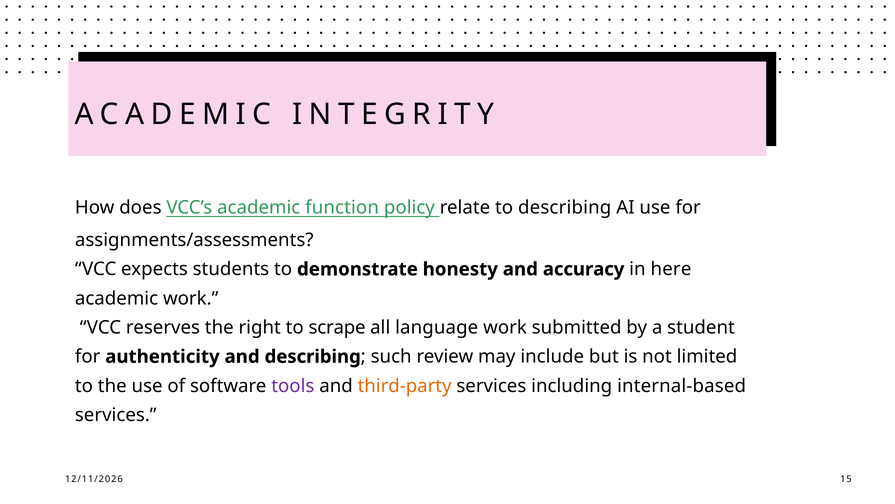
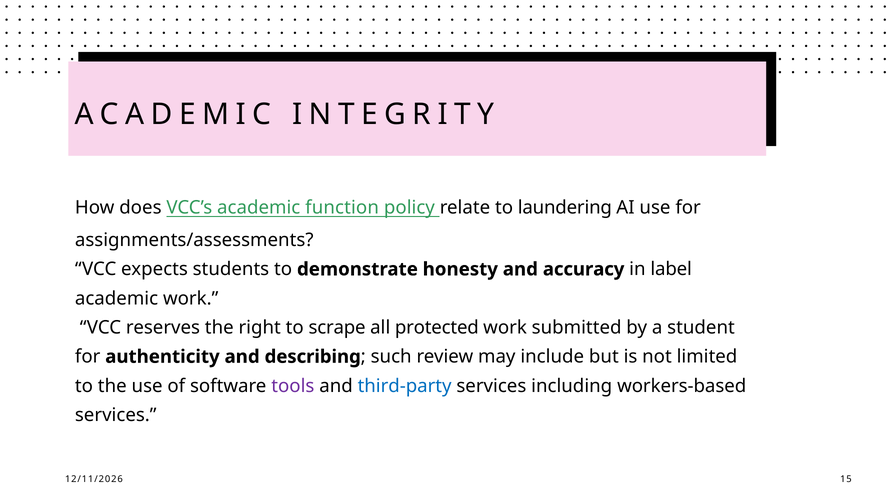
to describing: describing -> laundering (565, 208)
here: here -> label (671, 269)
language: language -> protected (437, 327)
third-party colour: orange -> blue (405, 385)
internal-based: internal-based -> workers-based (682, 385)
